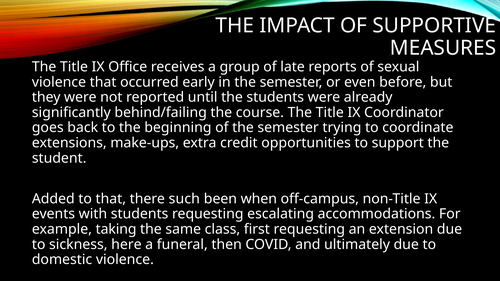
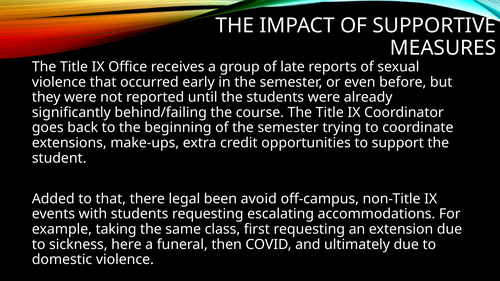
such: such -> legal (184, 199)
when: when -> avoid (259, 199)
